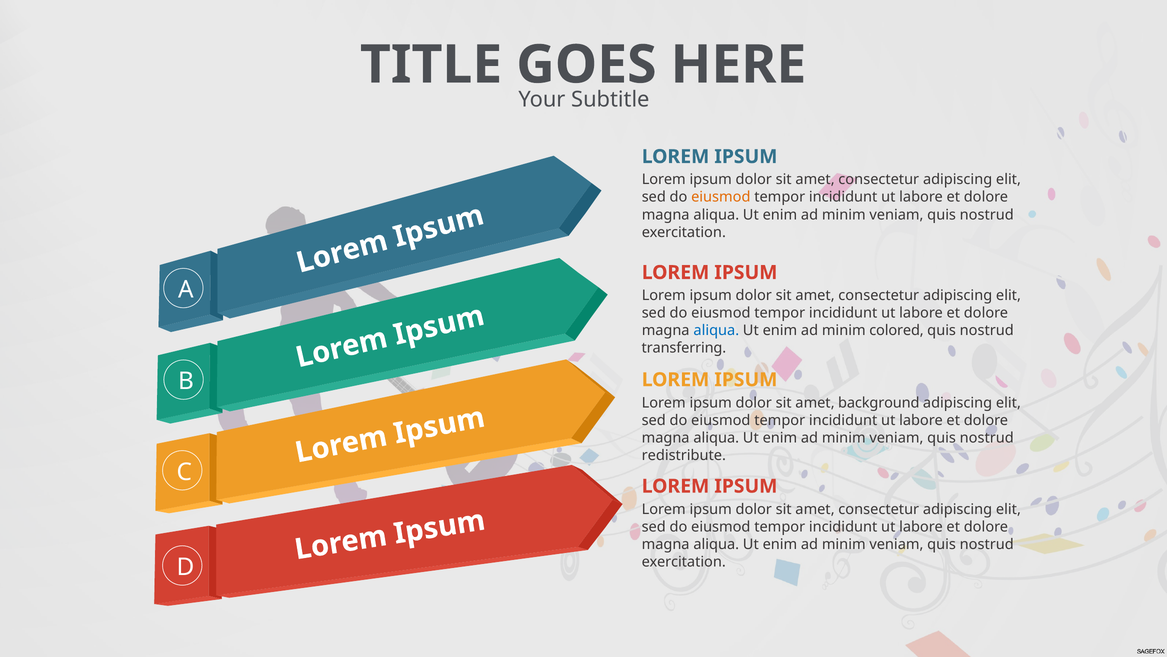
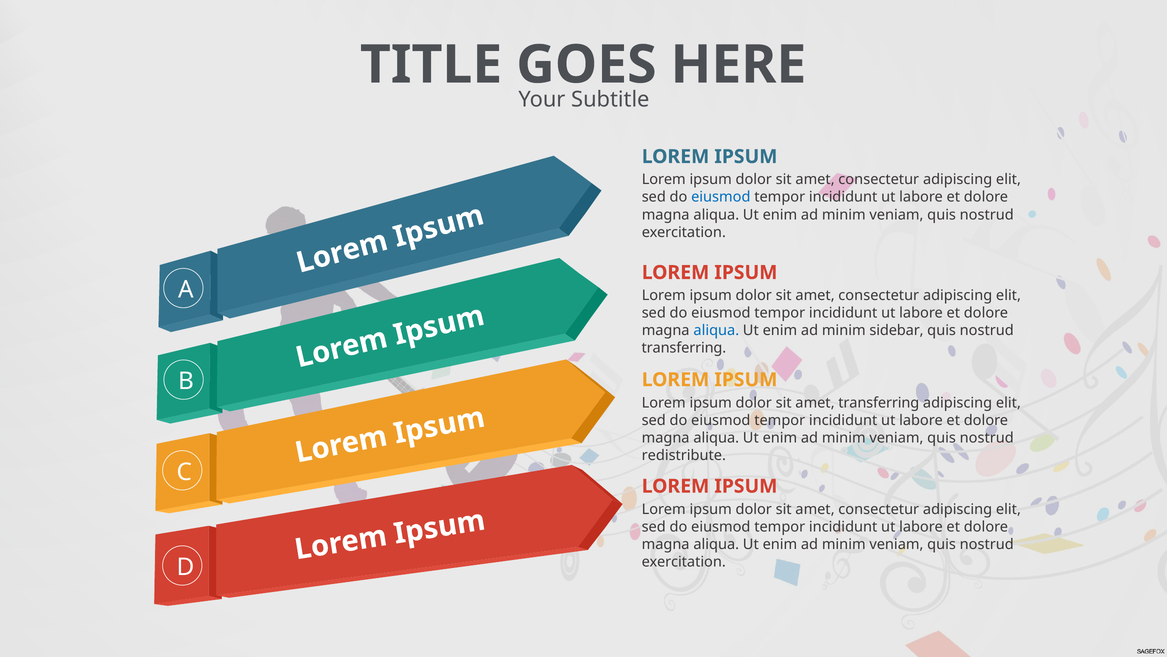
eiusmod colour: orange -> blue (721, 197)
colored: colored -> sidebar (896, 330)
amet background: background -> transferring (879, 402)
